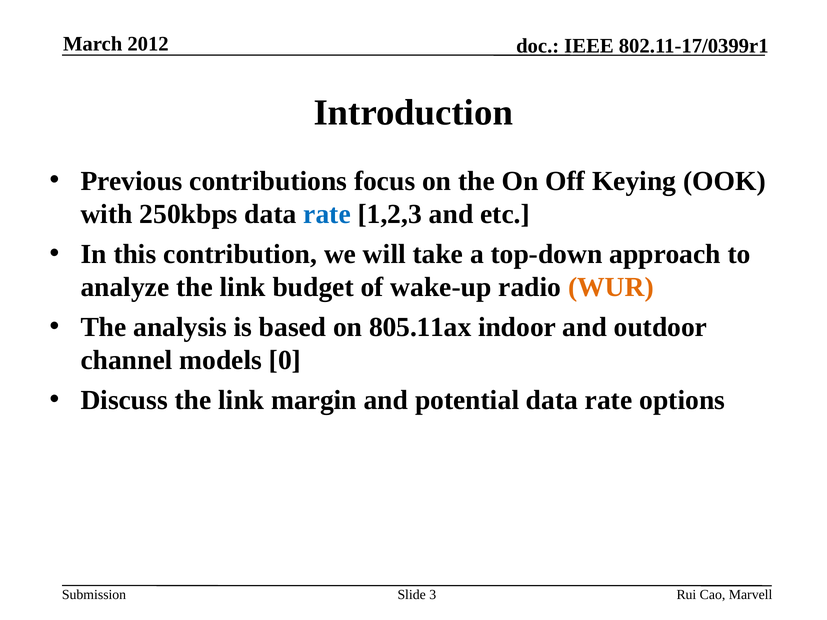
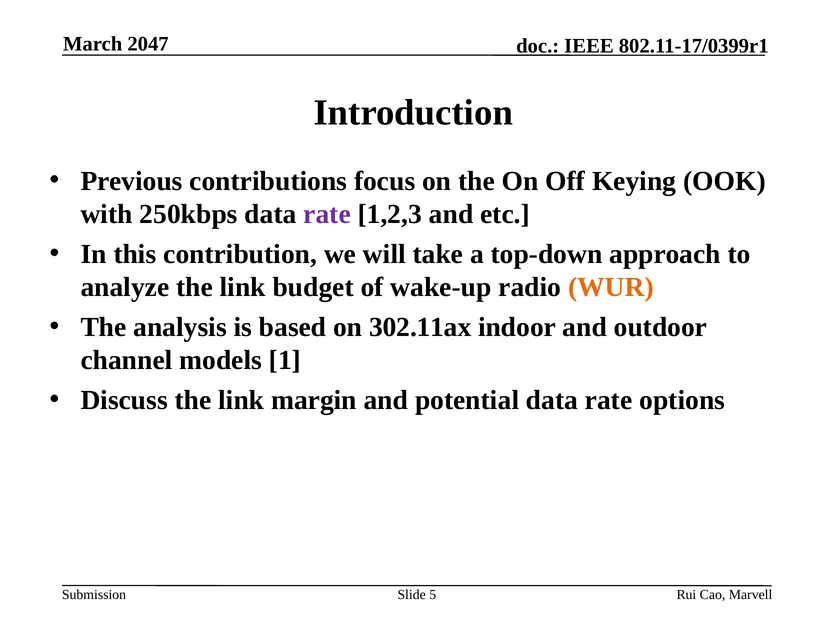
2012: 2012 -> 2047 (148, 44)
rate colour: blue -> purple (327, 214)
805.11ax: 805.11ax -> 302.11ax (420, 327)
0: 0 -> 1 (285, 360)
3: 3 -> 5 (433, 595)
